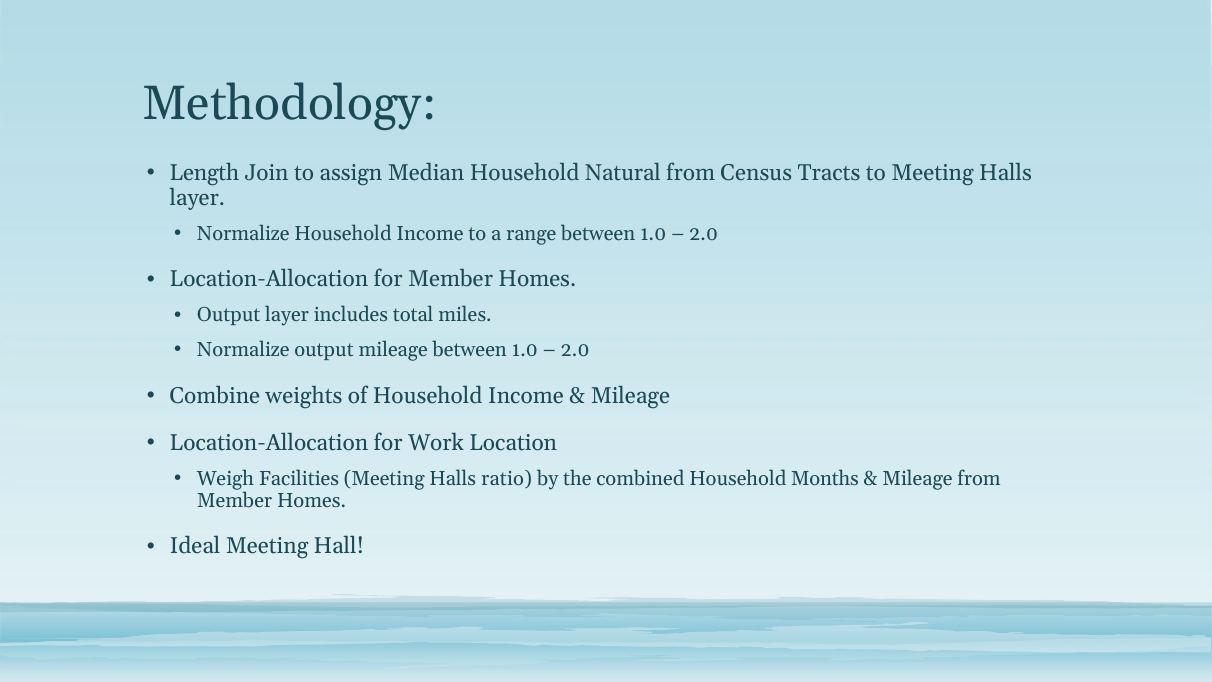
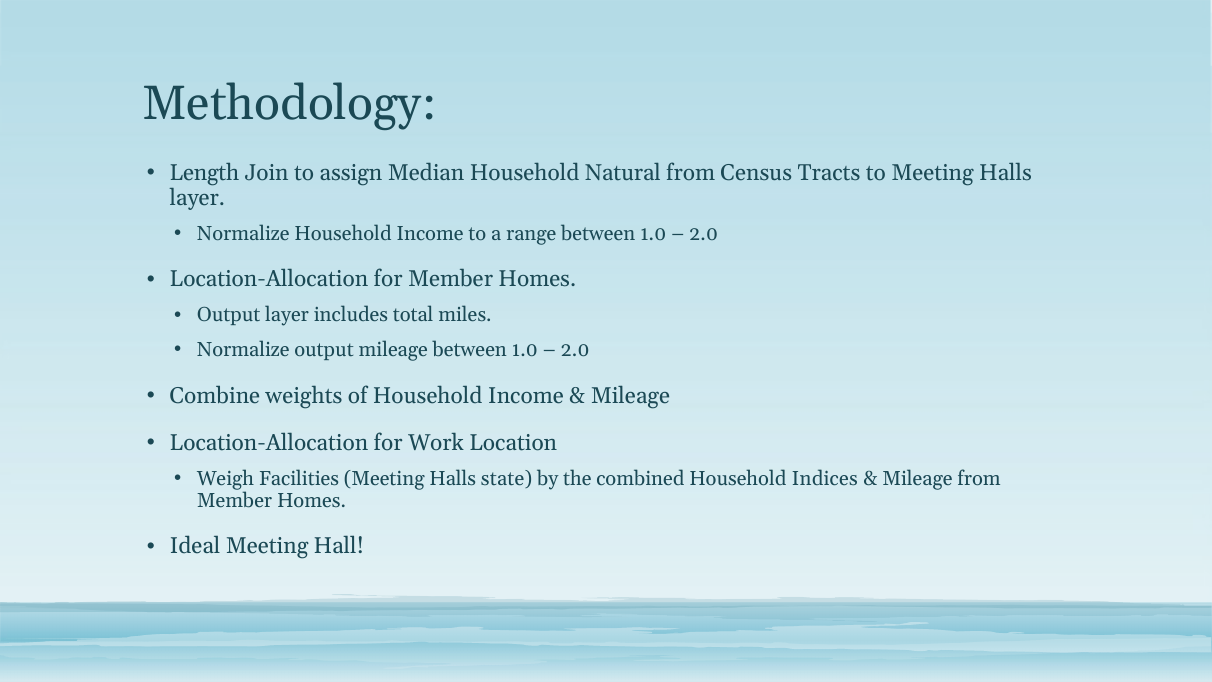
ratio: ratio -> state (507, 479)
Months: Months -> Indices (825, 479)
